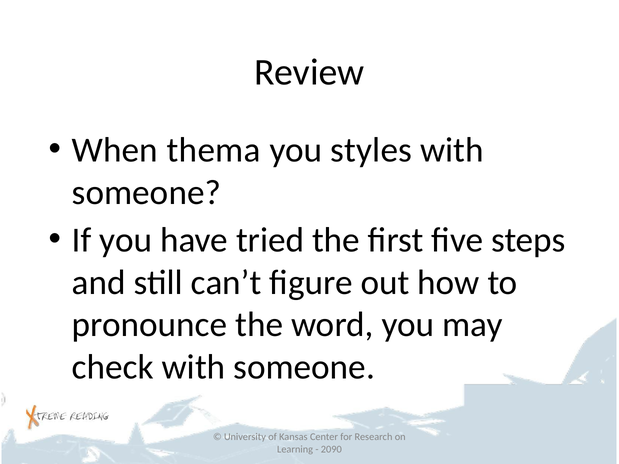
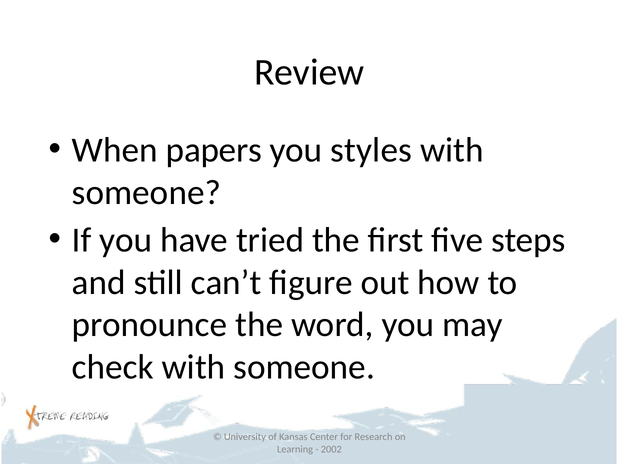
thema: thema -> papers (214, 150)
2090: 2090 -> 2002 (331, 450)
